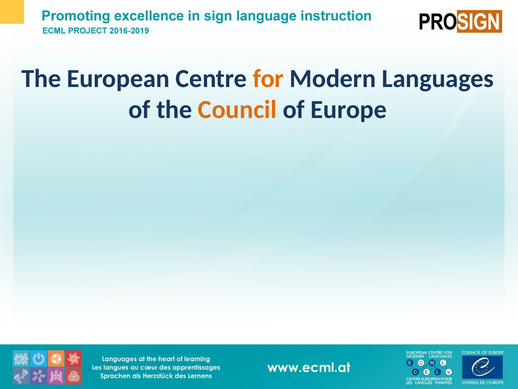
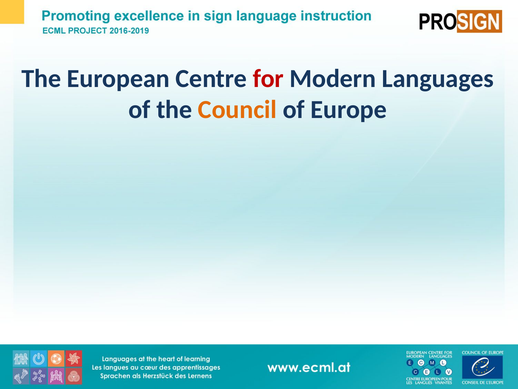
for colour: orange -> red (268, 79)
